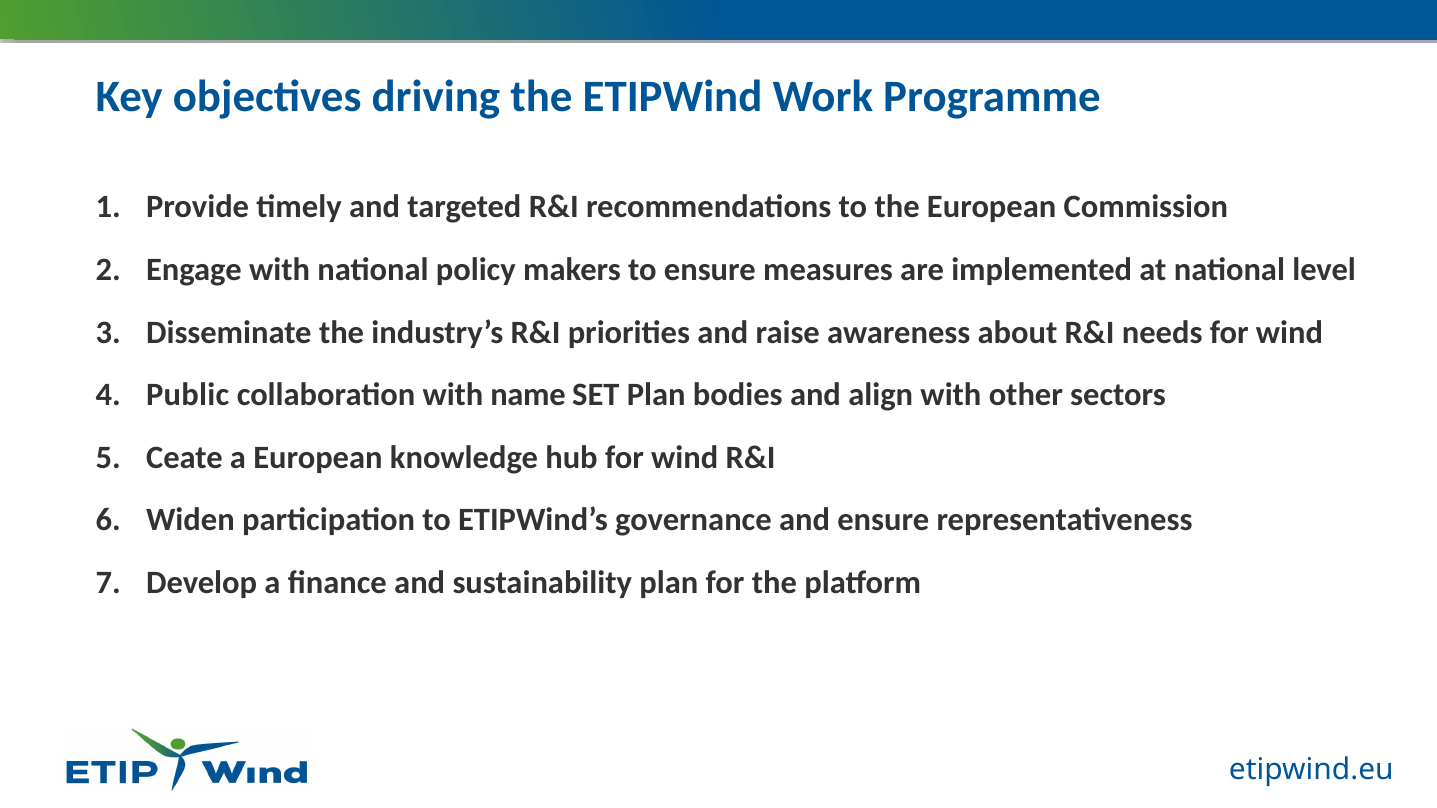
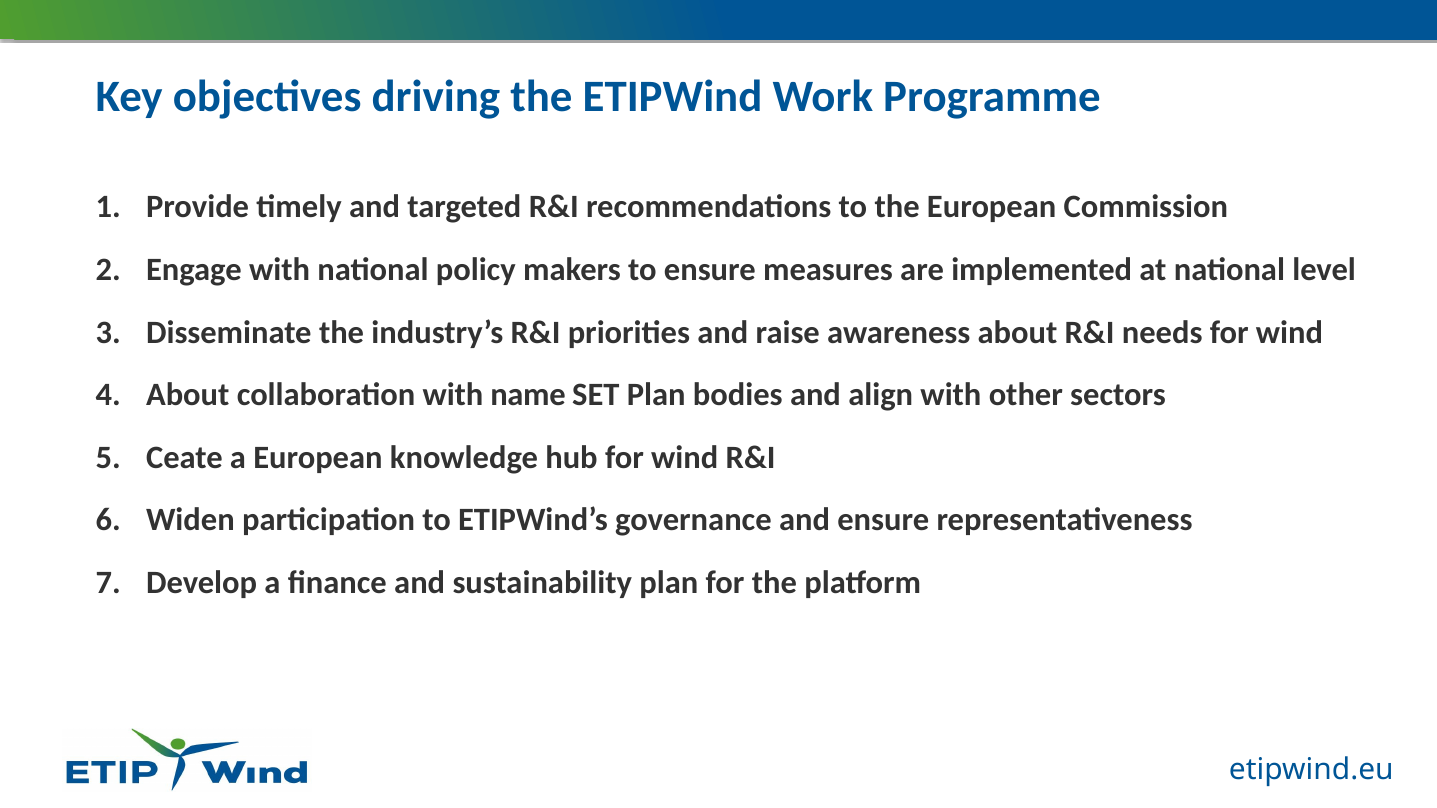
Public: Public -> About (188, 395)
